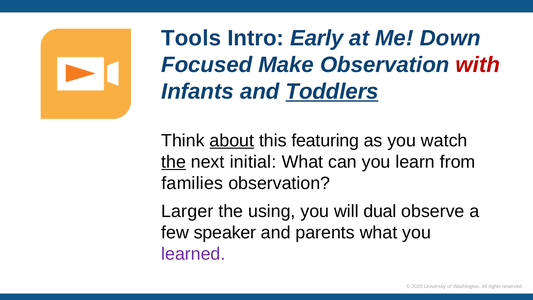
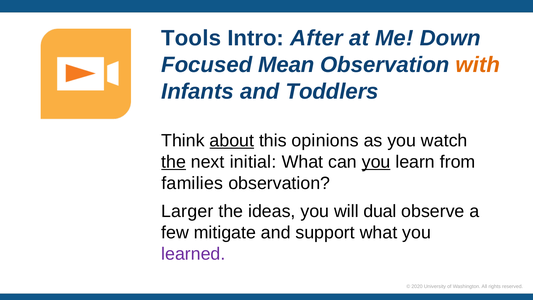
Early: Early -> After (317, 38)
Make: Make -> Mean (286, 65)
with colour: red -> orange (478, 65)
Toddlers underline: present -> none (332, 91)
featuring: featuring -> opinions (325, 141)
you underline: none -> present (376, 162)
using: using -> ideas (272, 211)
speaker: speaker -> mitigate (225, 233)
parents: parents -> support (325, 233)
